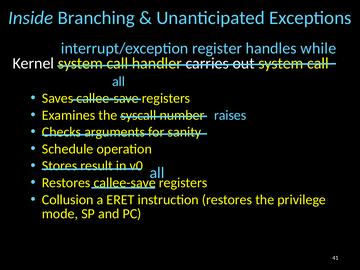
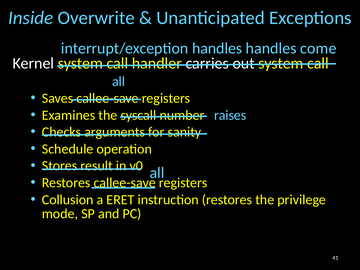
Branching: Branching -> Overwrite (96, 18)
interrupt/exception register: register -> handles (217, 48)
while: while -> come (318, 48)
